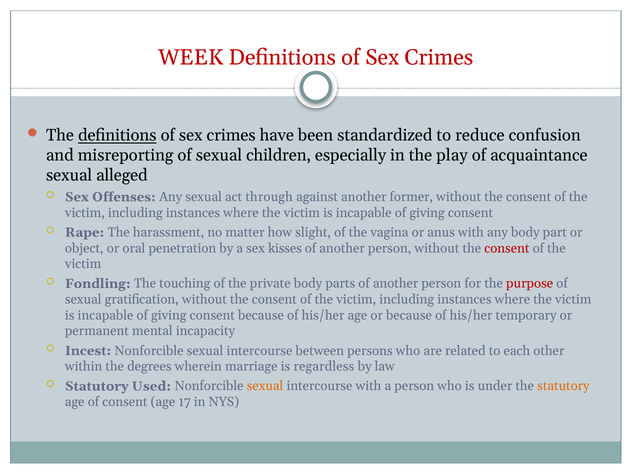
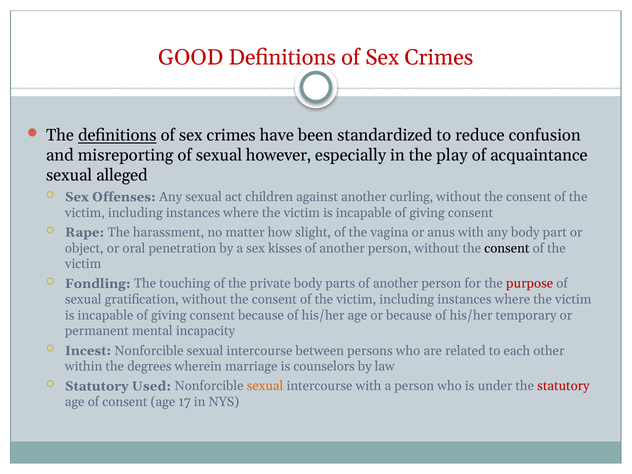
WEEK: WEEK -> GOOD (191, 57)
children: children -> however (279, 155)
through: through -> children (269, 197)
former: former -> curling (411, 197)
consent colour: red -> black (507, 248)
regardless: regardless -> counselors (324, 366)
statutory colour: orange -> red (563, 386)
